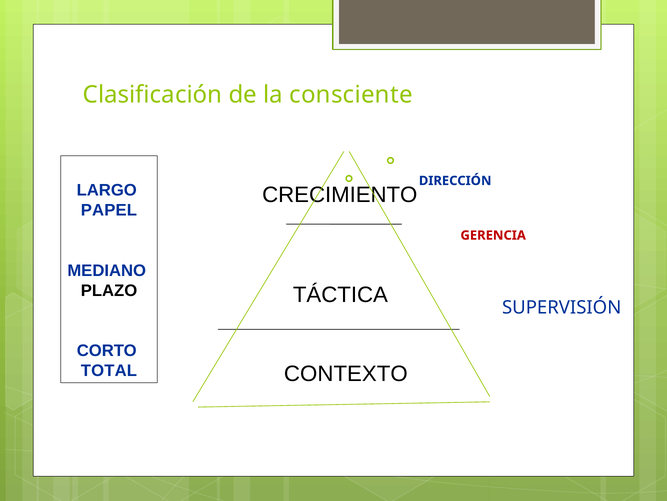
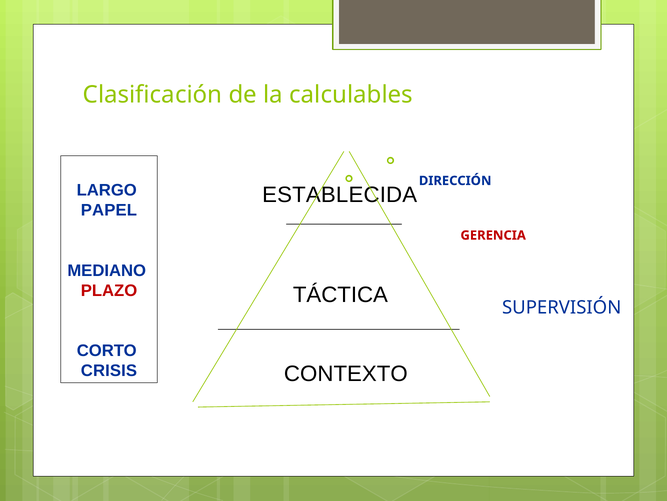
consciente: consciente -> calculables (351, 94)
CRECIMIENTO: CRECIMIENTO -> ESTABLECIDA (340, 195)
PLAZO colour: black -> red (109, 290)
TOTAL: TOTAL -> CRISIS (109, 370)
